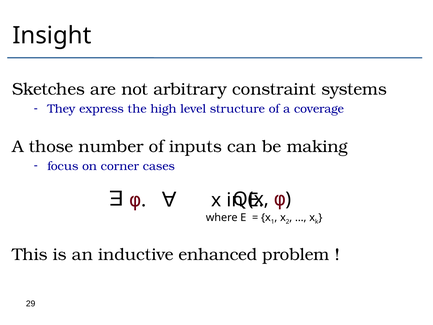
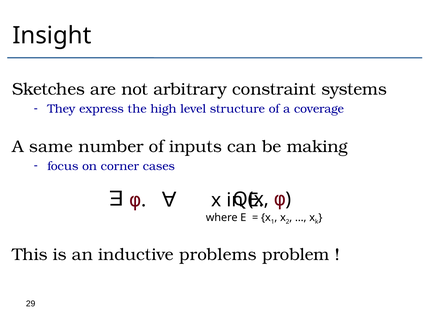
those: those -> same (51, 147)
enhanced: enhanced -> problems (218, 254)
